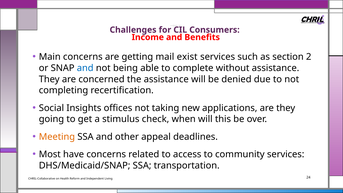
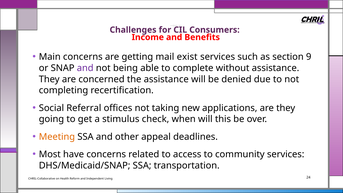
2: 2 -> 9 (309, 57)
and colour: blue -> purple (85, 68)
Insights: Insights -> Referral (84, 108)
